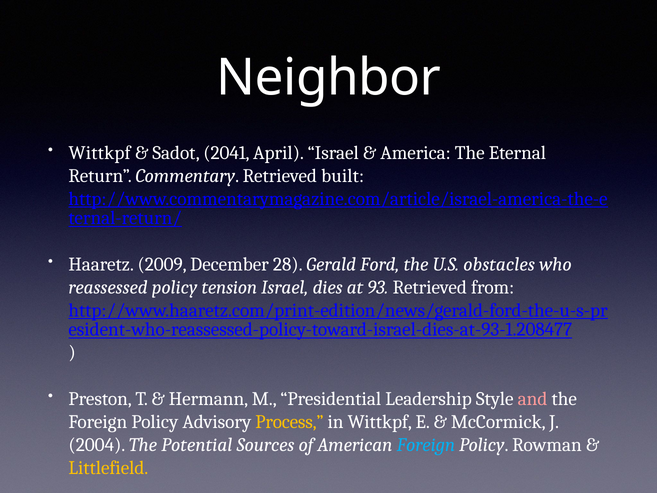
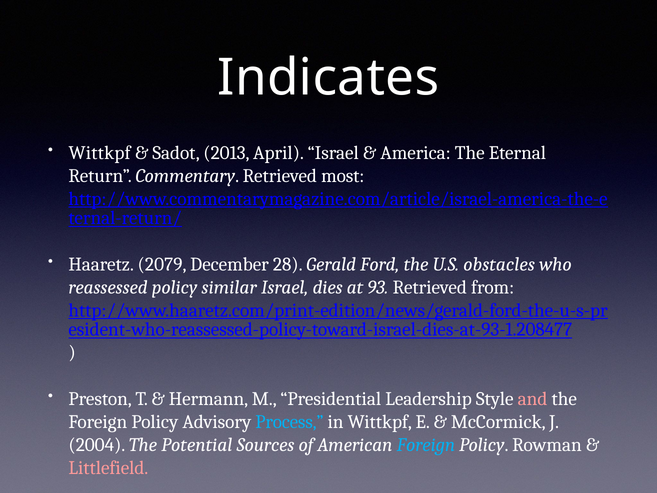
Neighbor: Neighbor -> Indicates (328, 78)
2041: 2041 -> 2013 (226, 153)
built: built -> most (343, 176)
2009: 2009 -> 2079 (162, 264)
tension: tension -> similar (229, 287)
Process colour: yellow -> light blue (289, 422)
Littlefield colour: yellow -> pink (108, 468)
